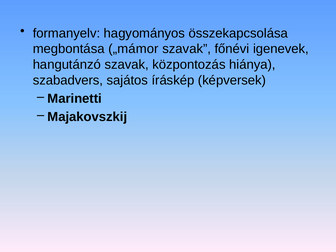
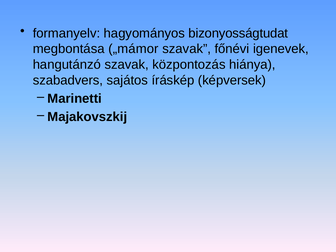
összekapcsolása: összekapcsolása -> bizonyosságtudat (238, 33)
